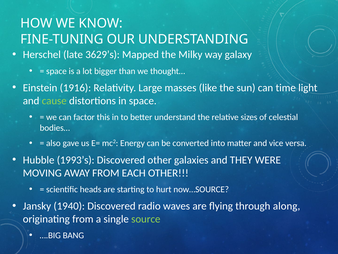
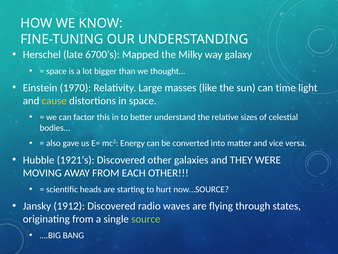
3629’s: 3629’s -> 6700’s (103, 55)
1916: 1916 -> 1970 (75, 88)
cause colour: light green -> yellow (54, 101)
1993’s: 1993’s -> 1921’s (76, 160)
1940: 1940 -> 1912 (69, 206)
along: along -> states (287, 206)
